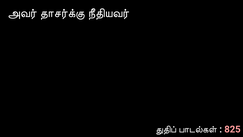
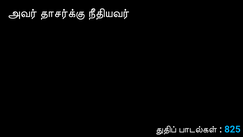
825 colour: pink -> light blue (232, 129)
